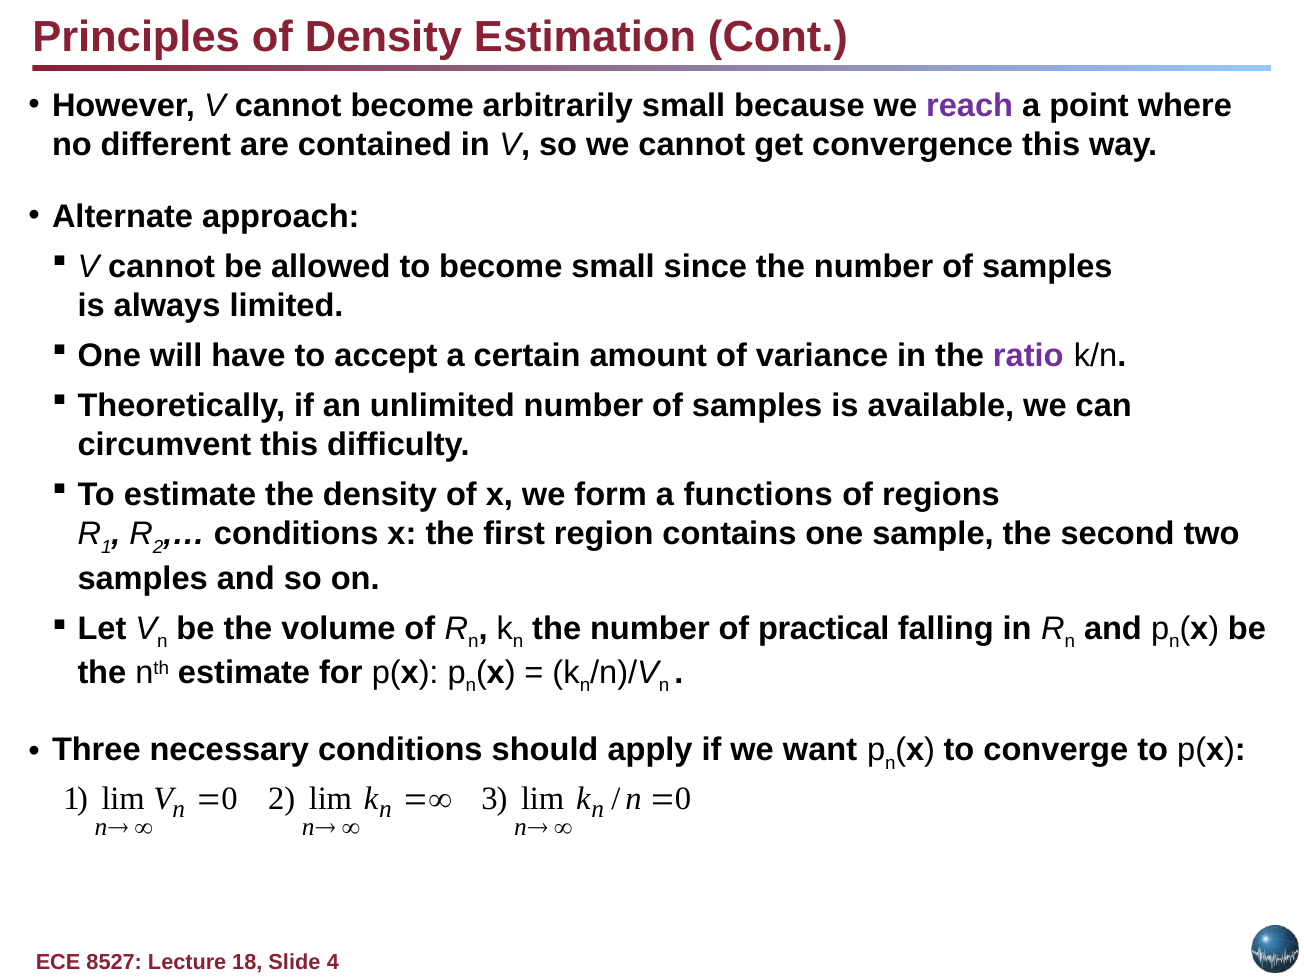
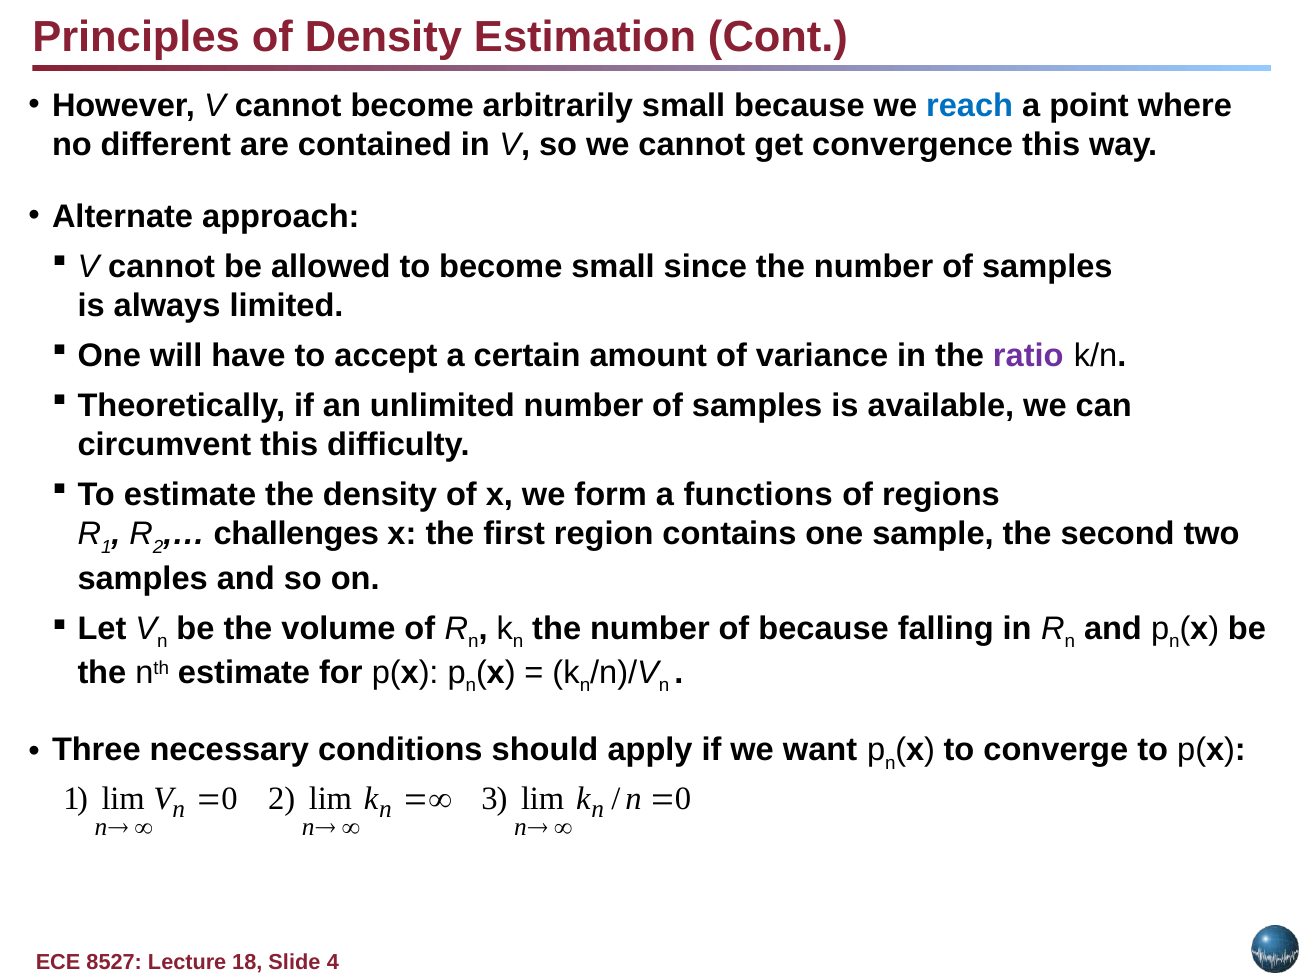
reach colour: purple -> blue (970, 106)
conditions: conditions -> challenges (296, 534)
of practical: practical -> because (824, 629)
